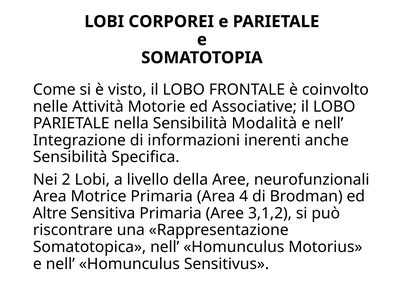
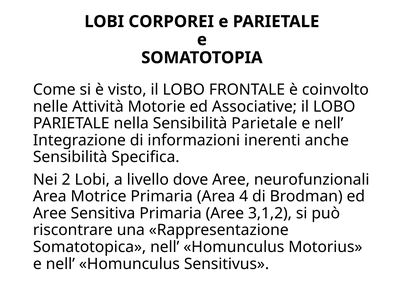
Sensibilità Modalità: Modalità -> Parietale (264, 123)
della: della -> dove (191, 179)
Altre: Altre -> Aree (50, 213)
